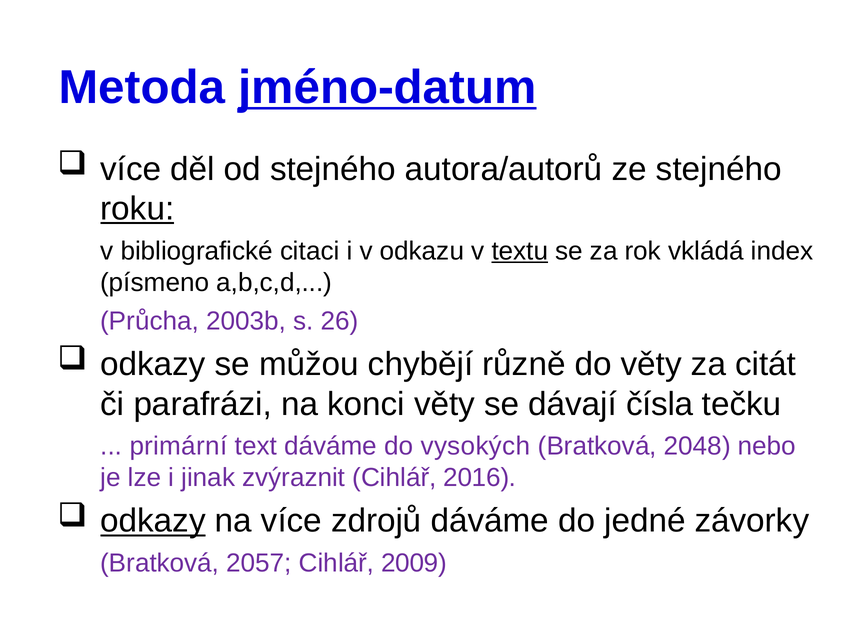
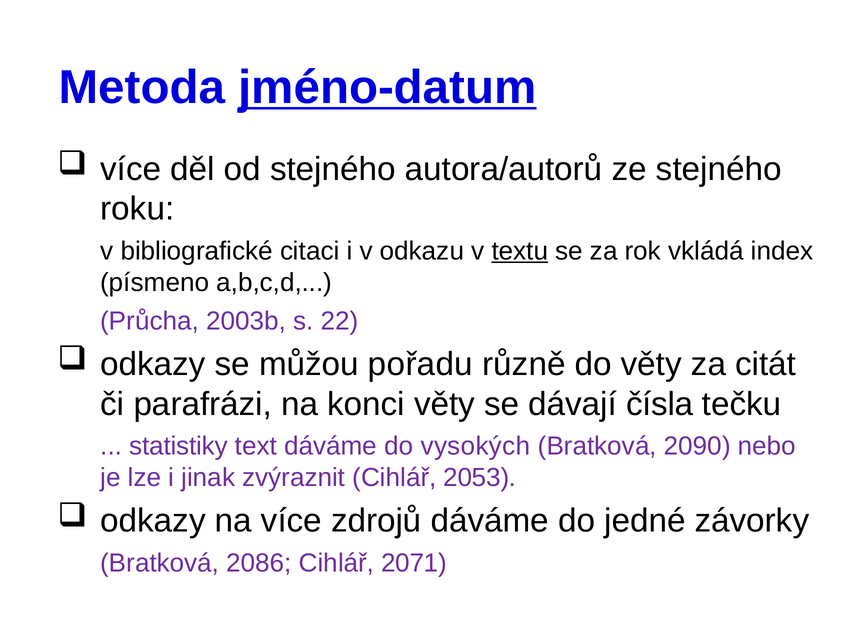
roku underline: present -> none (137, 209)
26: 26 -> 22 (339, 321)
chybějí: chybějí -> pořadu (420, 364)
primární: primární -> statistiky (179, 446)
2048: 2048 -> 2090 (697, 446)
2016: 2016 -> 2053 (480, 478)
odkazy underline: present -> none (153, 521)
2057: 2057 -> 2086 (259, 563)
2009: 2009 -> 2071 (414, 563)
